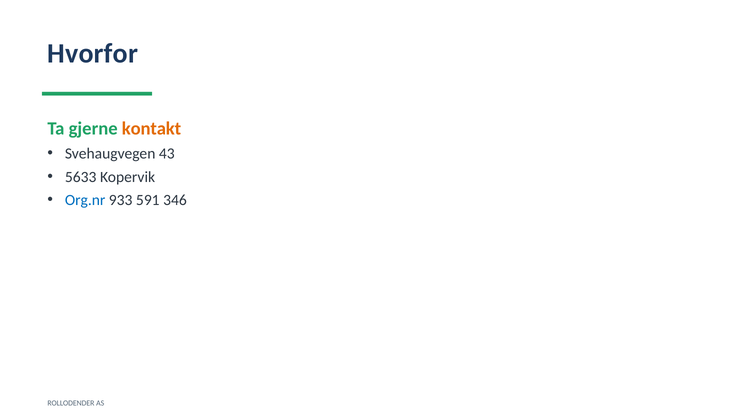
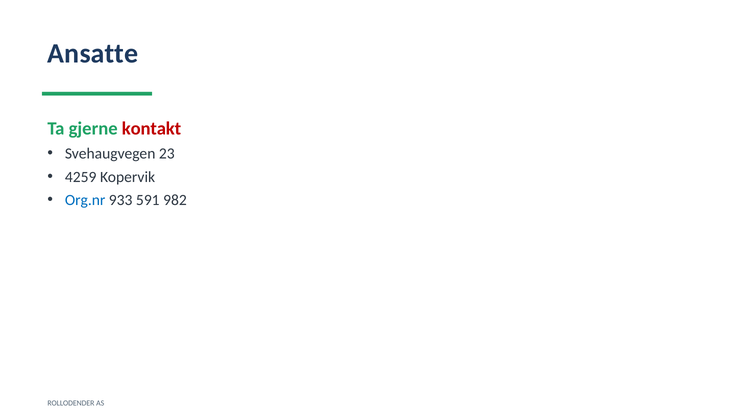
Hvorfor: Hvorfor -> Ansatte (93, 53)
kontakt colour: orange -> red (151, 128)
43: 43 -> 23 (167, 153)
5633: 5633 -> 4259 (81, 177)
346: 346 -> 982 (175, 200)
